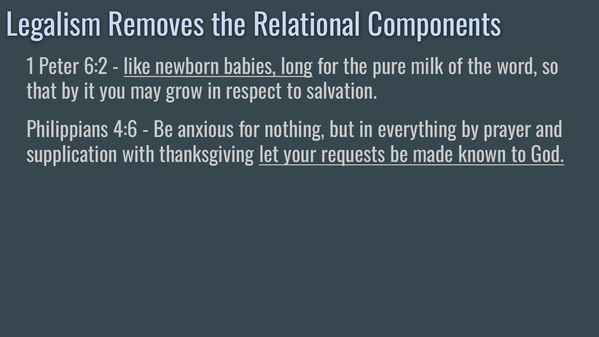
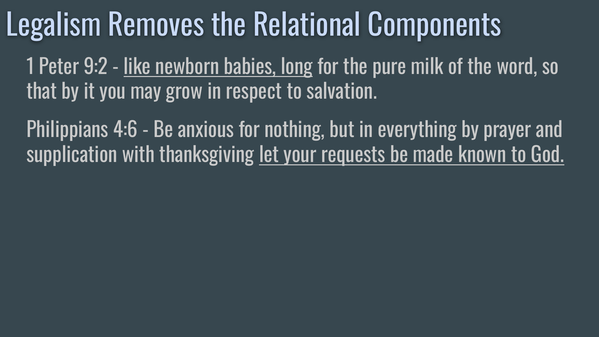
6:2: 6:2 -> 9:2 (96, 67)
